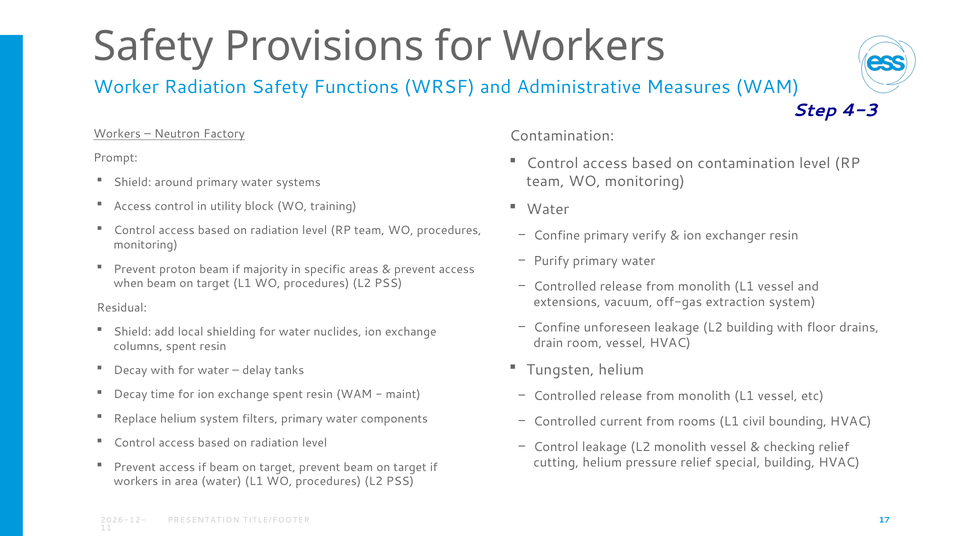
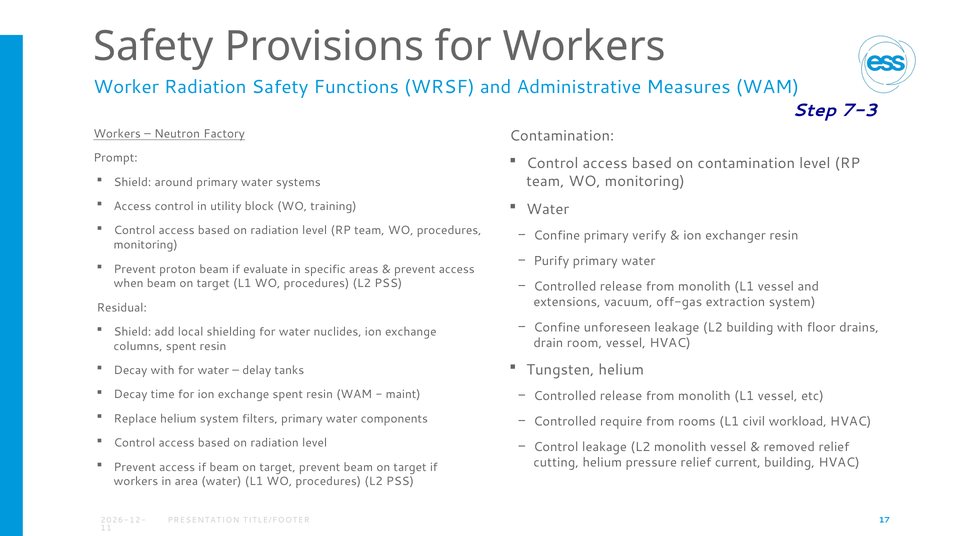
4-3: 4-3 -> 7-3 (859, 110)
majority: majority -> evaluate (266, 269)
current: current -> require (621, 422)
bounding: bounding -> workload (798, 422)
checking: checking -> removed (789, 447)
special: special -> current (738, 463)
